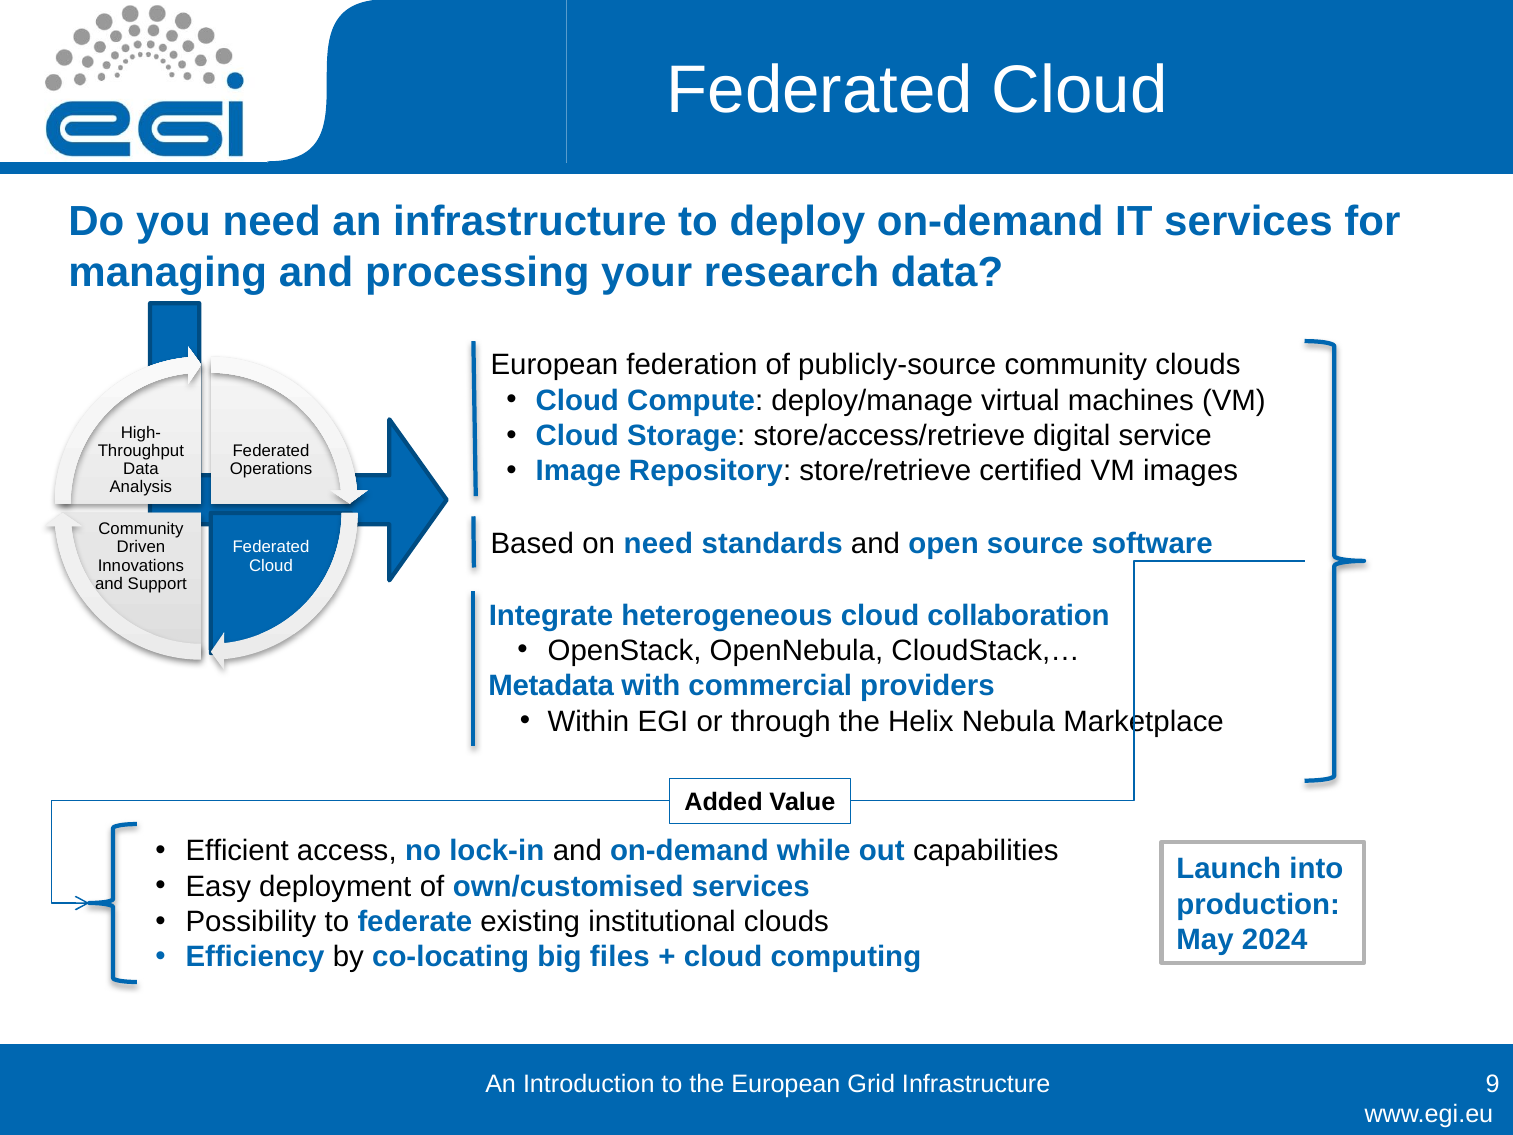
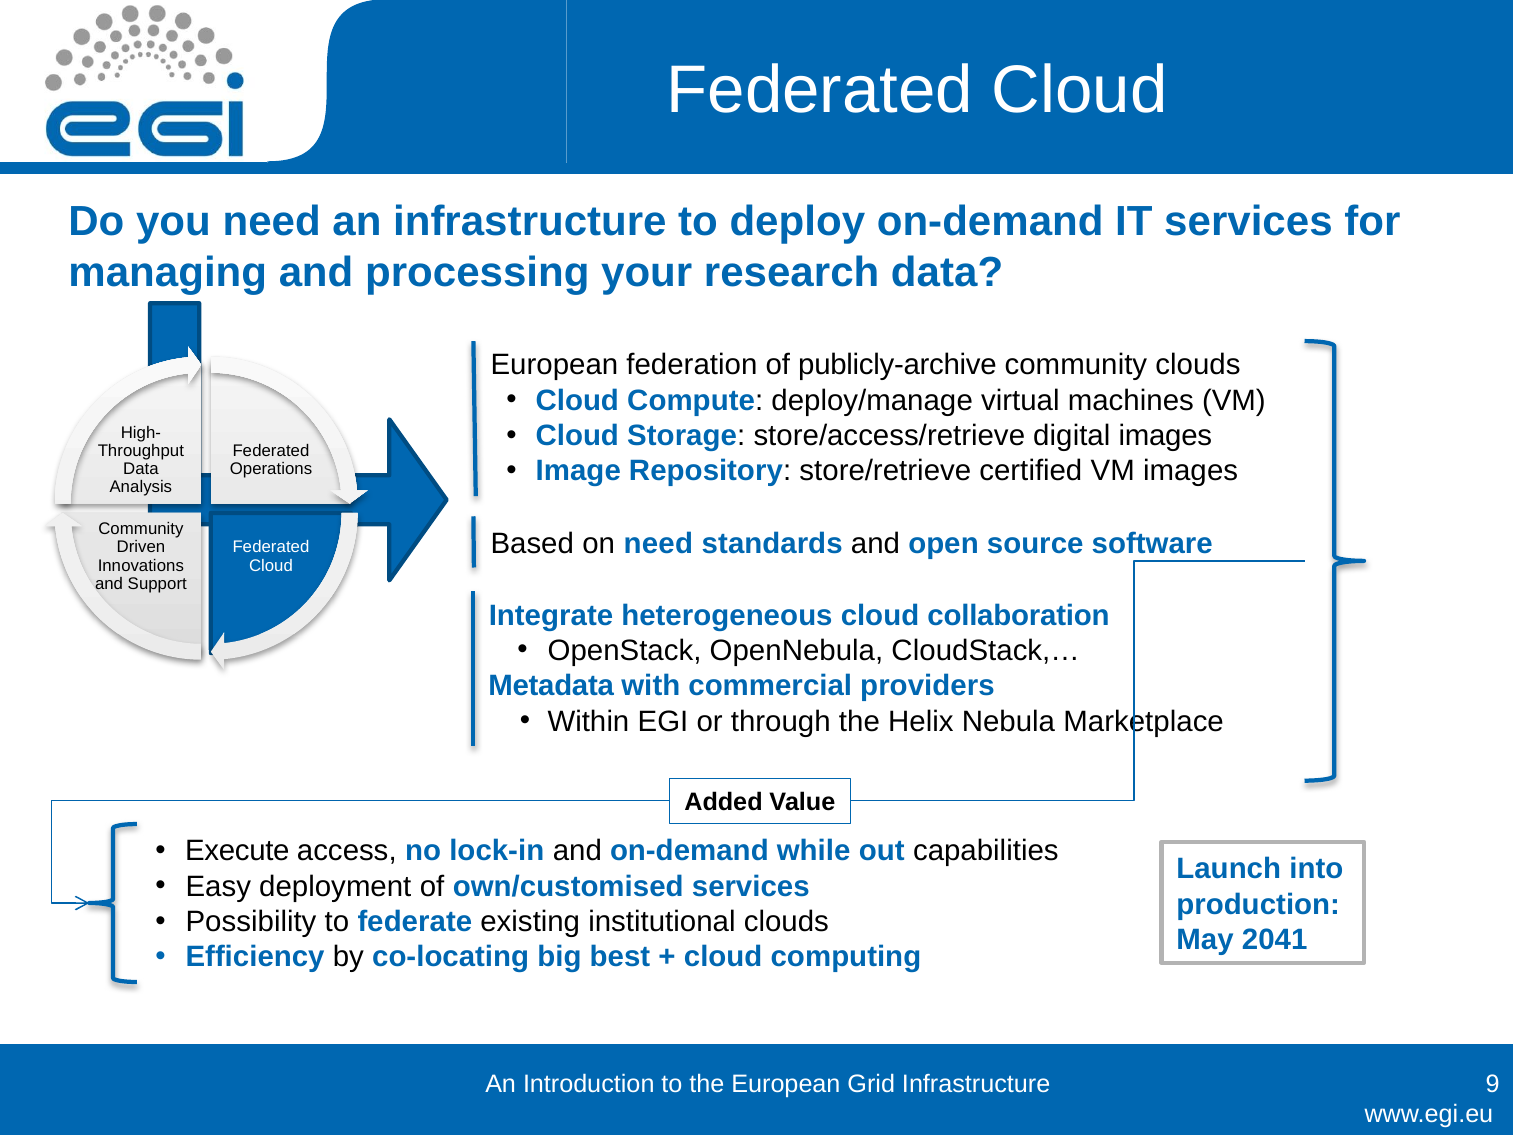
publicly-source: publicly-source -> publicly-archive (897, 365)
digital service: service -> images (1165, 436)
Efficient: Efficient -> Execute (237, 851)
2024: 2024 -> 2041 (1275, 940)
files: files -> best (620, 957)
